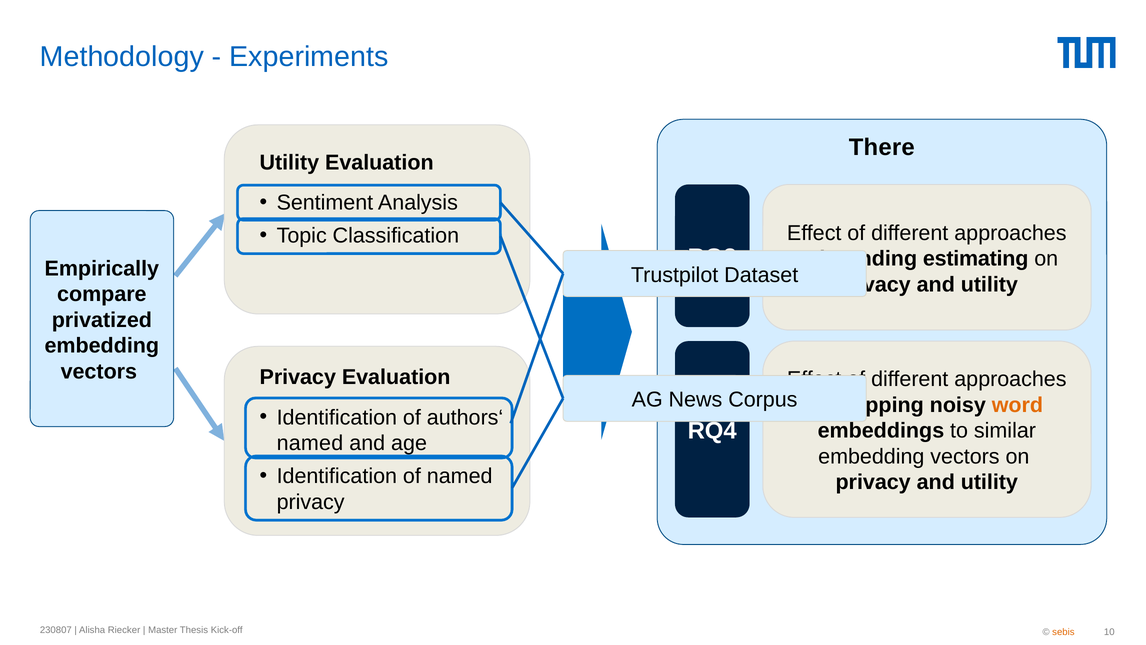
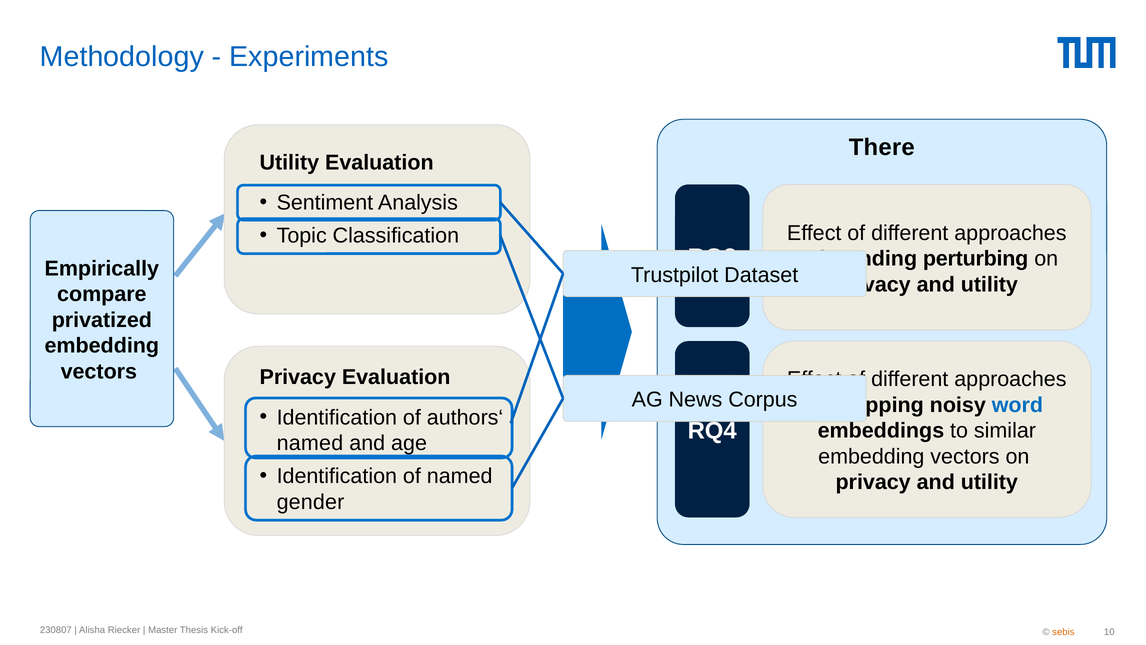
estimating: estimating -> perturbing (976, 259)
word colour: orange -> blue (1017, 405)
privacy: privacy -> gender (311, 502)
